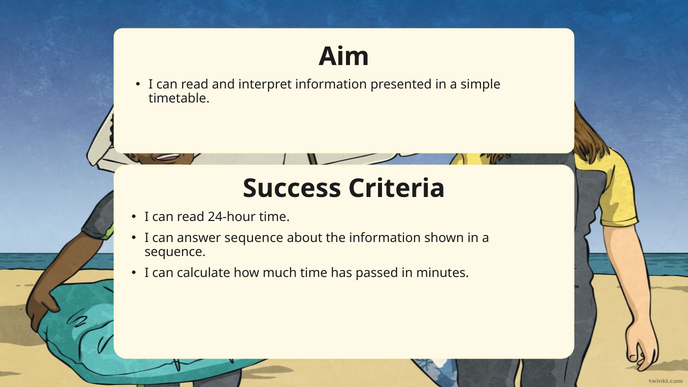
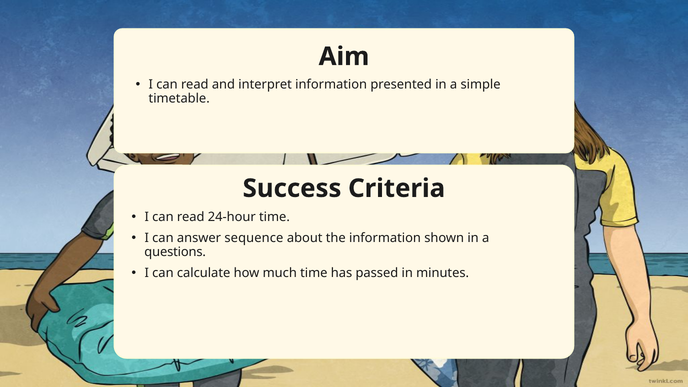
sequence: sequence -> questions (175, 252)
